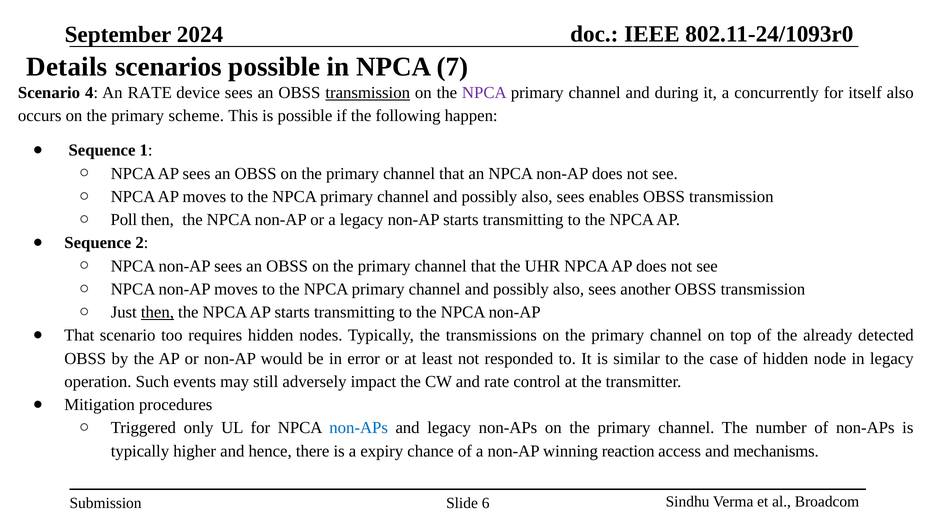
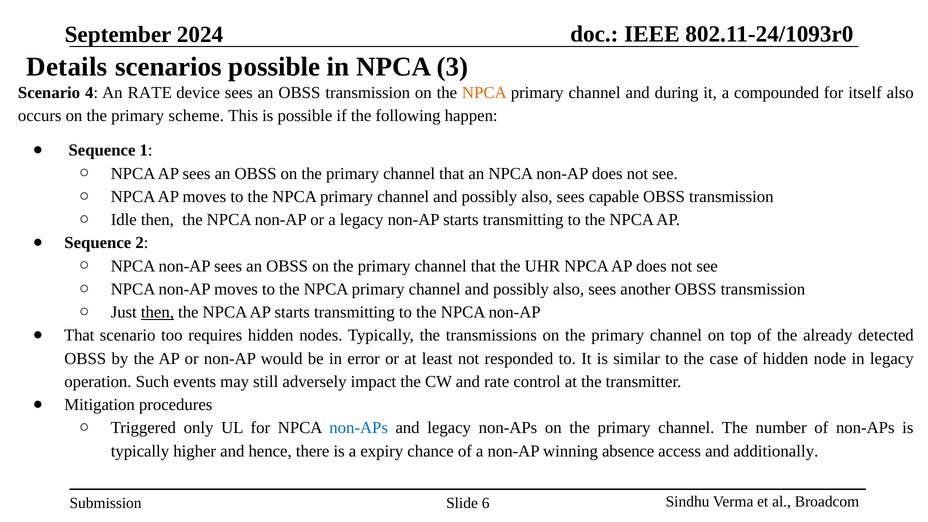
7: 7 -> 3 (452, 67)
transmission underline: present -> none (368, 93)
NPCA colour: purple -> orange (484, 93)
concurrently: concurrently -> compounded (777, 93)
enables: enables -> capable (614, 197)
Poll: Poll -> Idle (124, 220)
reaction: reaction -> absence (628, 451)
mechanisms: mechanisms -> additionally (776, 451)
